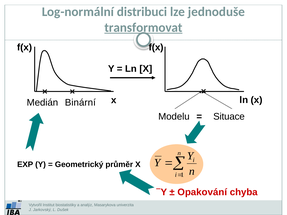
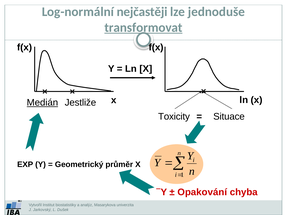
distribuci: distribuci -> nejčastěji (142, 12)
Medián underline: none -> present (42, 103)
Binární: Binární -> Jestliže (80, 103)
Modelu: Modelu -> Toxicity (174, 117)
